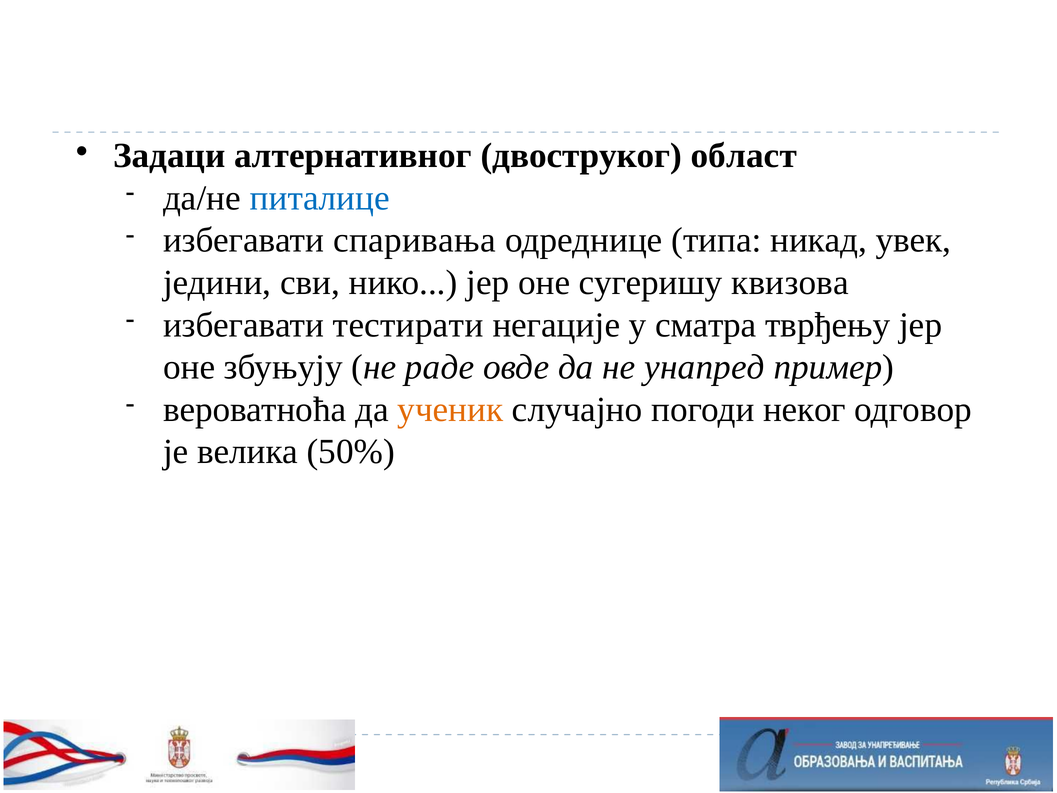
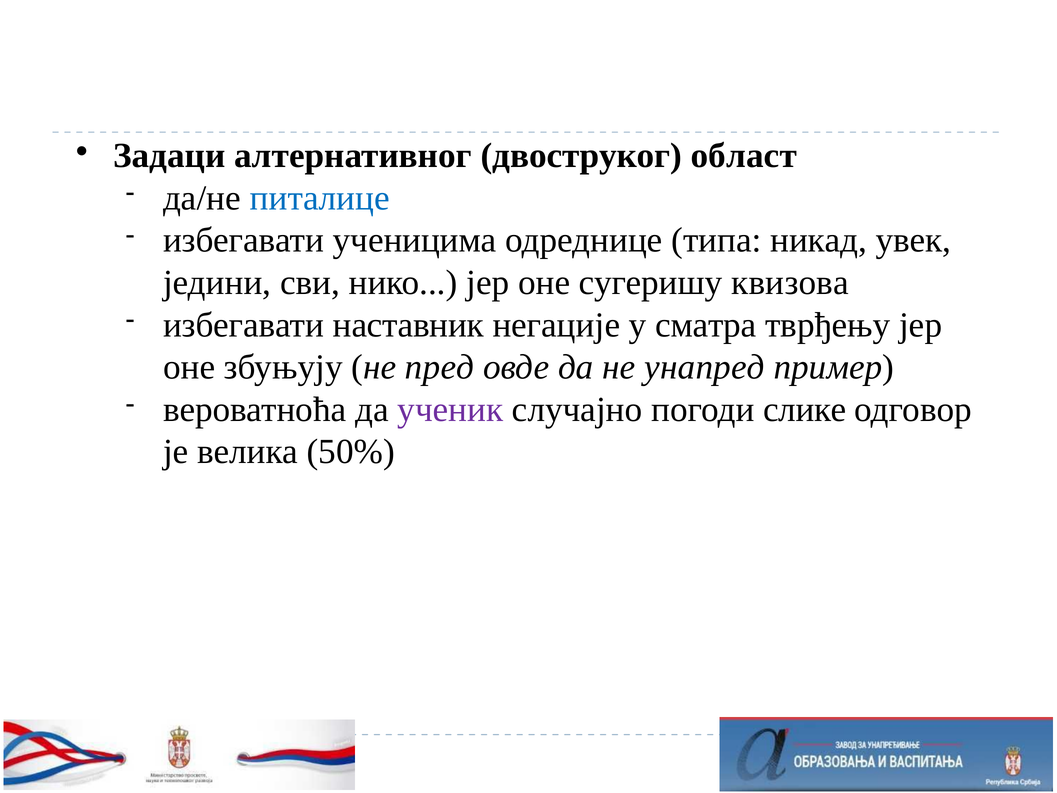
спаривања: спаривања -> ученицима (415, 240)
тестирати: тестирати -> наставник (408, 325)
раде: раде -> пред (439, 367)
ученик colour: orange -> purple (450, 409)
неког: неког -> слике (805, 409)
